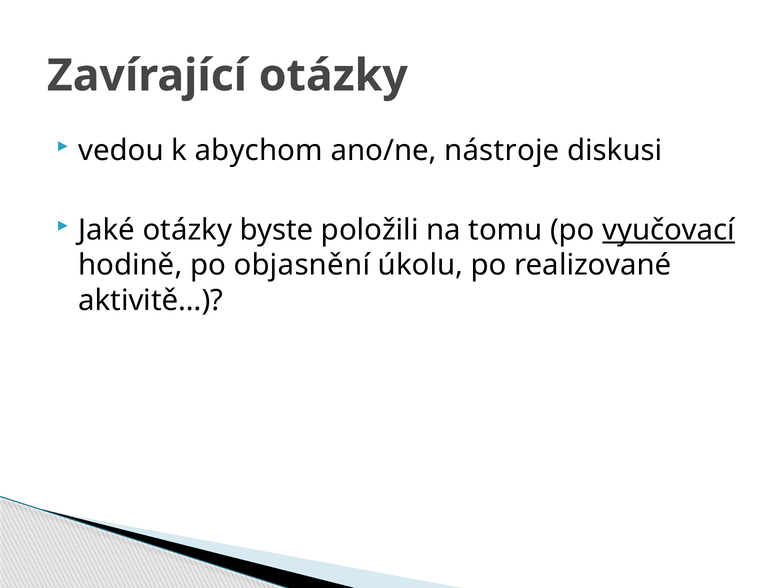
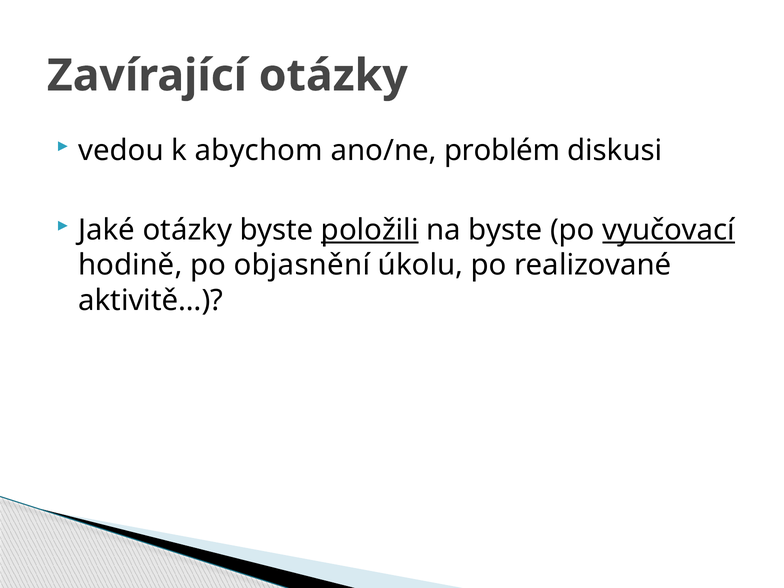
nástroje: nástroje -> problém (502, 151)
položili underline: none -> present (370, 230)
na tomu: tomu -> byste (505, 230)
